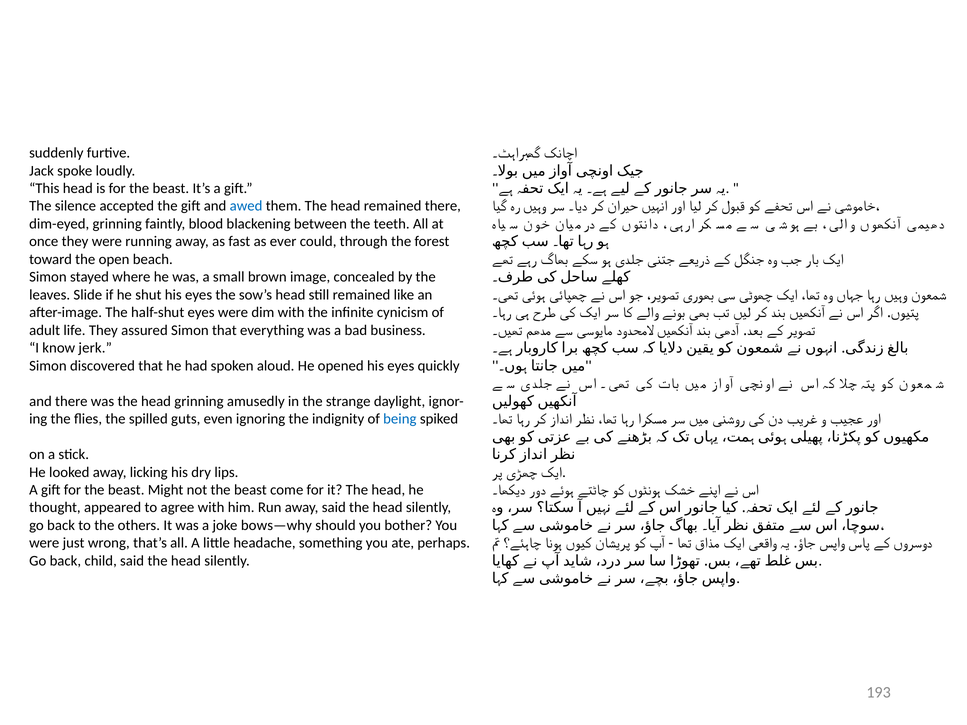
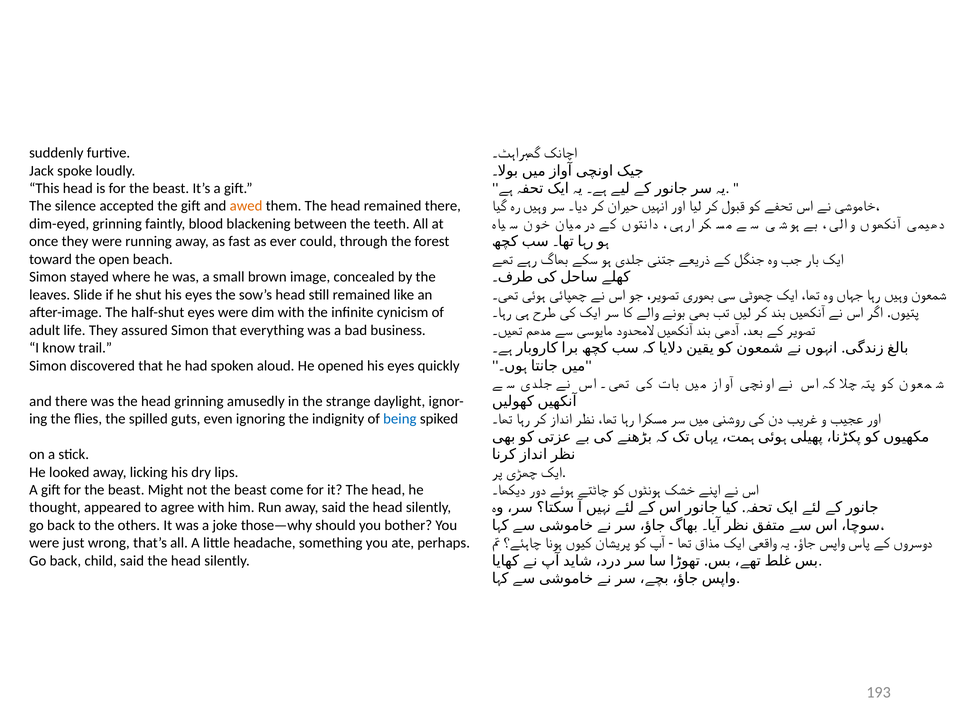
awed colour: blue -> orange (246, 206)
jerk: jerk -> trail (95, 348)
bows—why: bows—why -> those—why (276, 526)
